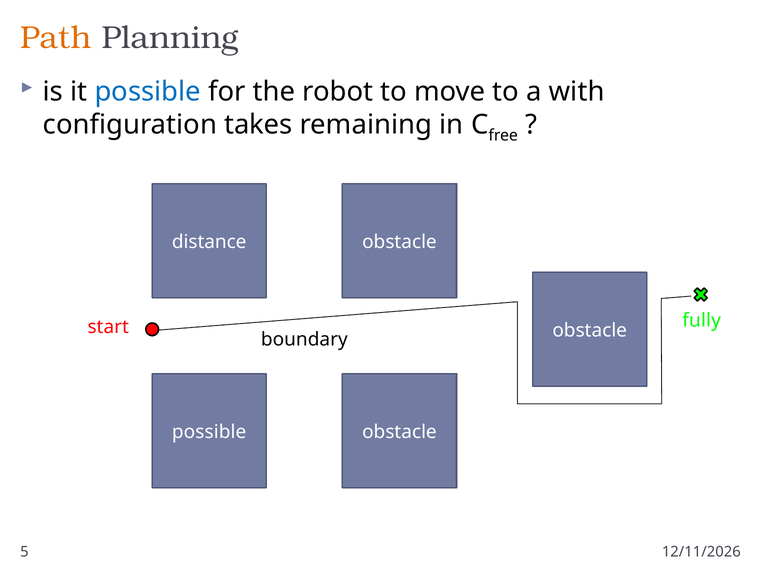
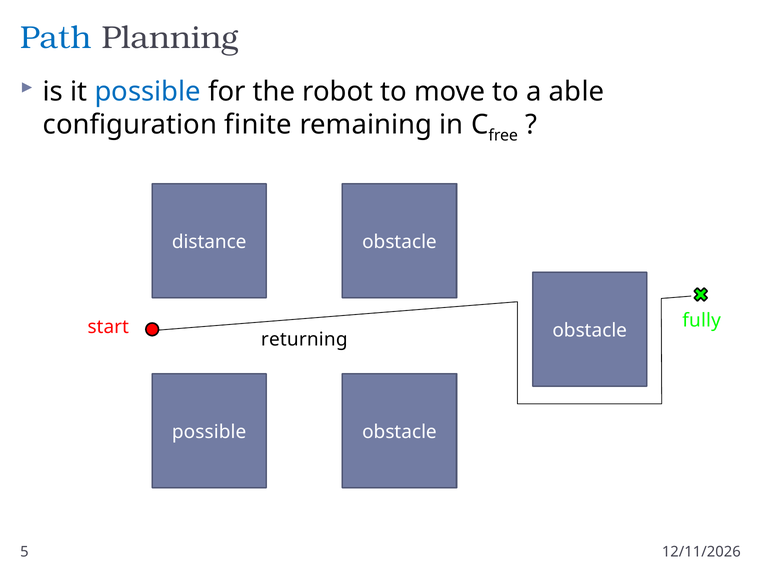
Path colour: orange -> blue (56, 38)
with: with -> able (577, 92)
takes: takes -> finite (258, 125)
boundary: boundary -> returning (304, 340)
